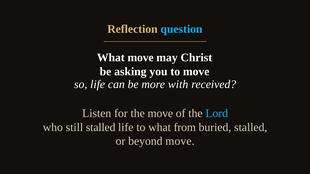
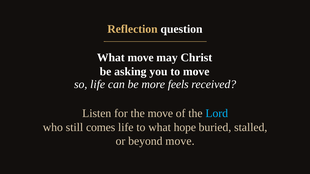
question colour: light blue -> white (182, 29)
with: with -> feels (178, 84)
still stalled: stalled -> comes (101, 128)
from: from -> hope (185, 128)
